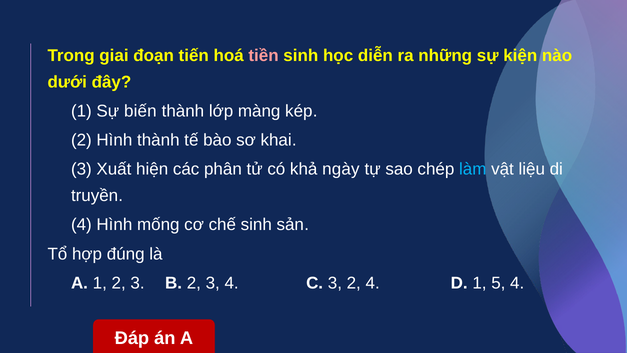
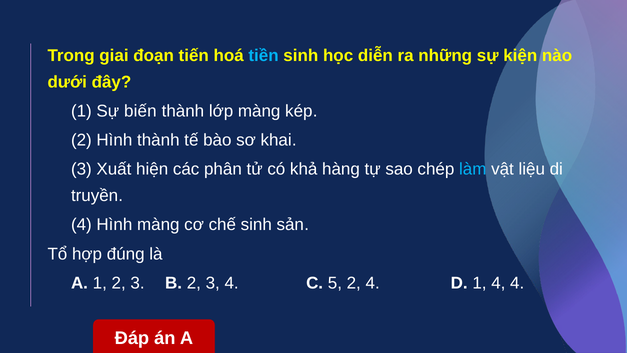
tiền colour: pink -> light blue (264, 55)
ngày: ngày -> hàng (341, 169)
Hình mống: mống -> màng (158, 225)
C 3: 3 -> 5 (335, 283)
1 5: 5 -> 4 (498, 283)
